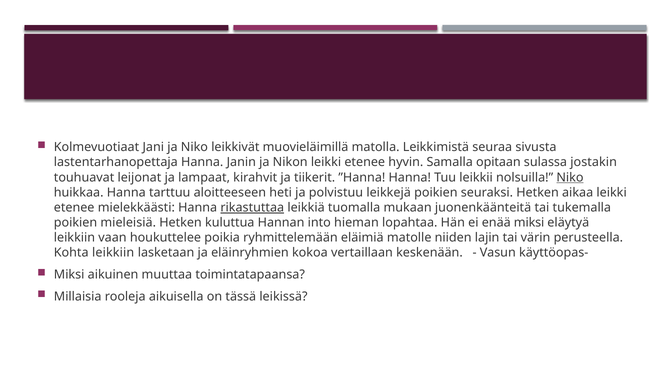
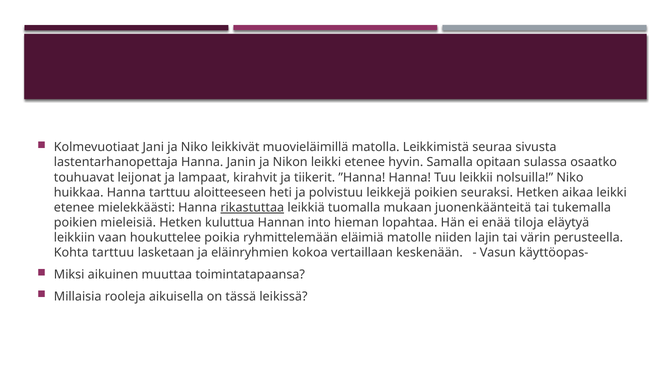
jostakin: jostakin -> osaatko (594, 163)
Niko underline: present -> none (570, 178)
enää miksi: miksi -> tiloja (529, 223)
Kohta leikkiin: leikkiin -> tarttuu (113, 253)
